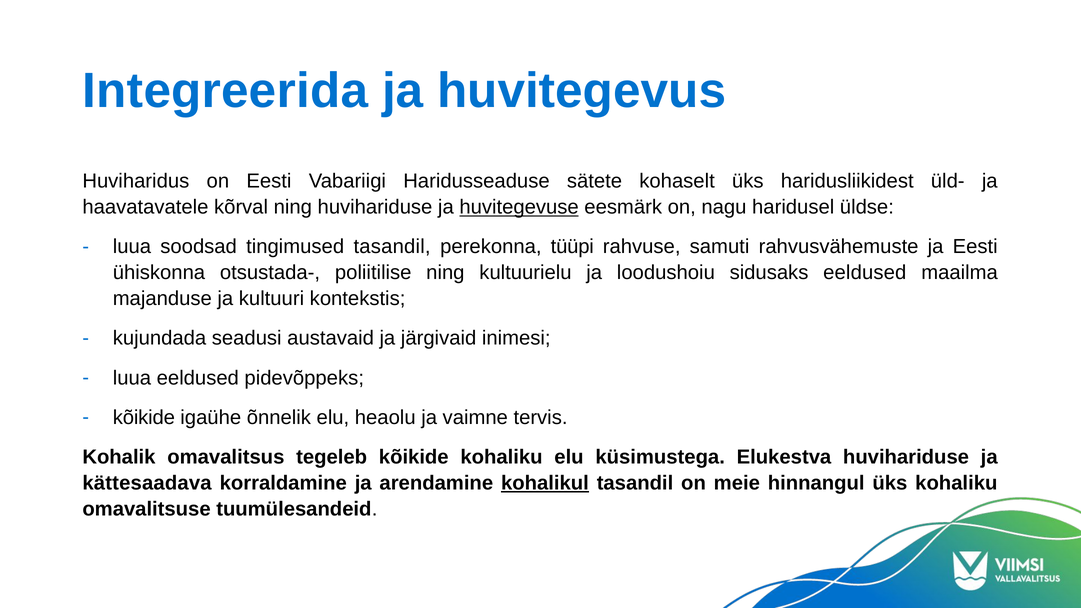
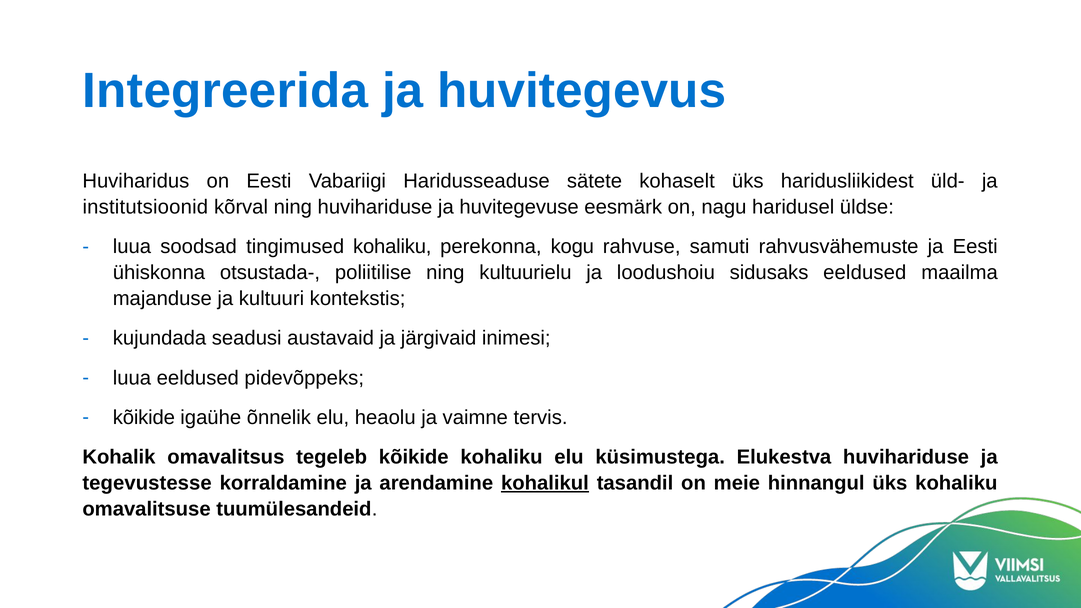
haavatavatele: haavatavatele -> institutsioonid (145, 207)
huvitegevuse underline: present -> none (519, 207)
tingimused tasandil: tasandil -> kohaliku (392, 247)
tüüpi: tüüpi -> kogu (572, 247)
kättesaadava: kättesaadava -> tegevustesse (147, 483)
